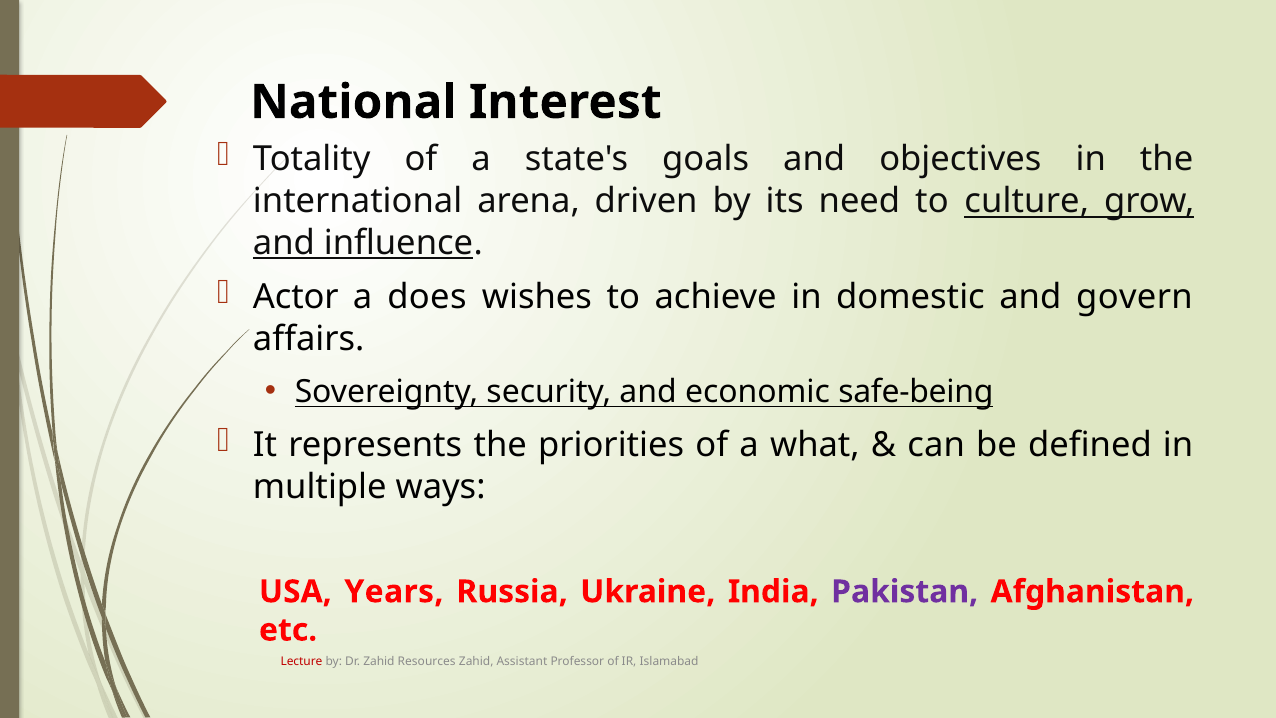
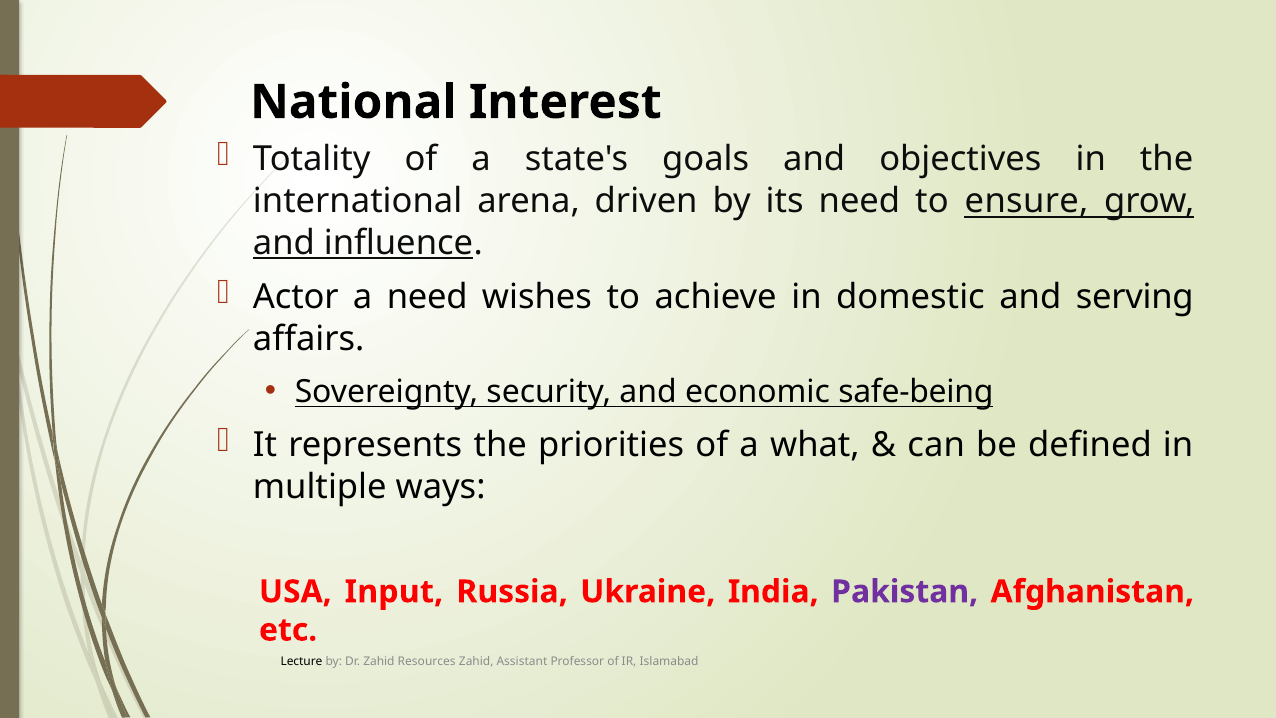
culture: culture -> ensure (1027, 201)
a does: does -> need (427, 297)
govern: govern -> serving (1135, 297)
Years: Years -> Input (394, 592)
Lecture colour: red -> black (302, 661)
